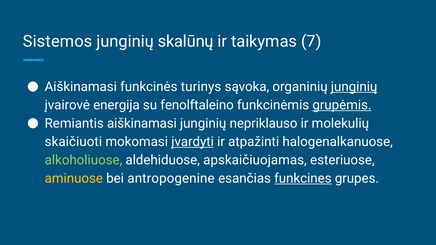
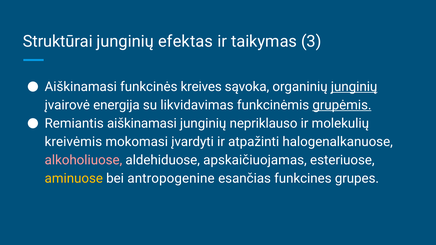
Sistemos: Sistemos -> Struktūrai (58, 41)
skalūnų: skalūnų -> efektas (186, 41)
7: 7 -> 3 (311, 41)
turinys: turinys -> kreives (201, 87)
fenolftaleino: fenolftaleino -> likvidavimas (197, 105)
skaičiuoti: skaičiuoti -> kreivėmis (73, 142)
įvardyti underline: present -> none (193, 142)
alkoholiuose colour: light green -> pink (83, 160)
funkcines underline: present -> none (303, 179)
